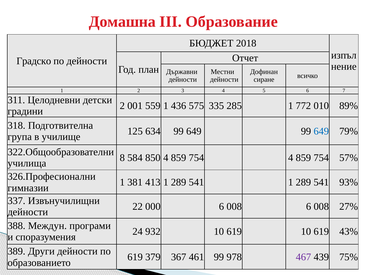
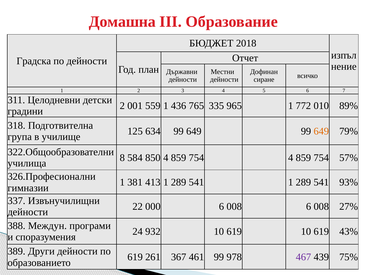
Градско: Градско -> Градска (34, 61)
575: 575 -> 765 (196, 106)
285: 285 -> 965 (234, 106)
649 colour: blue -> orange (321, 131)
379: 379 -> 261 (153, 257)
